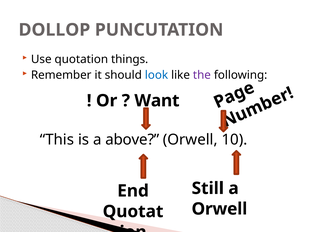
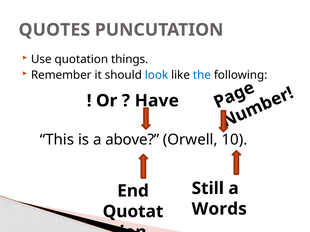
DOLLOP: DOLLOP -> QUOTES (54, 30)
the colour: purple -> blue (202, 75)
Want: Want -> Have (157, 101)
Orwell: Orwell -> Words (219, 209)
